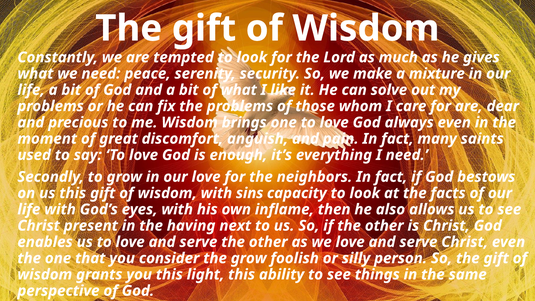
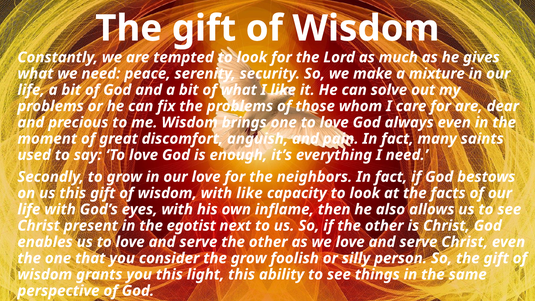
with sins: sins -> like (250, 193)
having: having -> egotist (191, 226)
